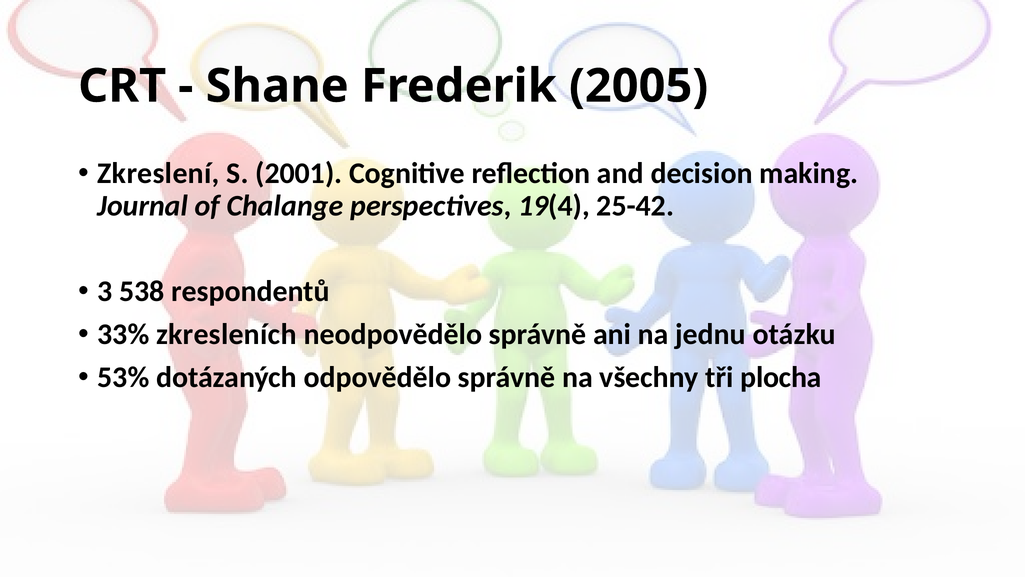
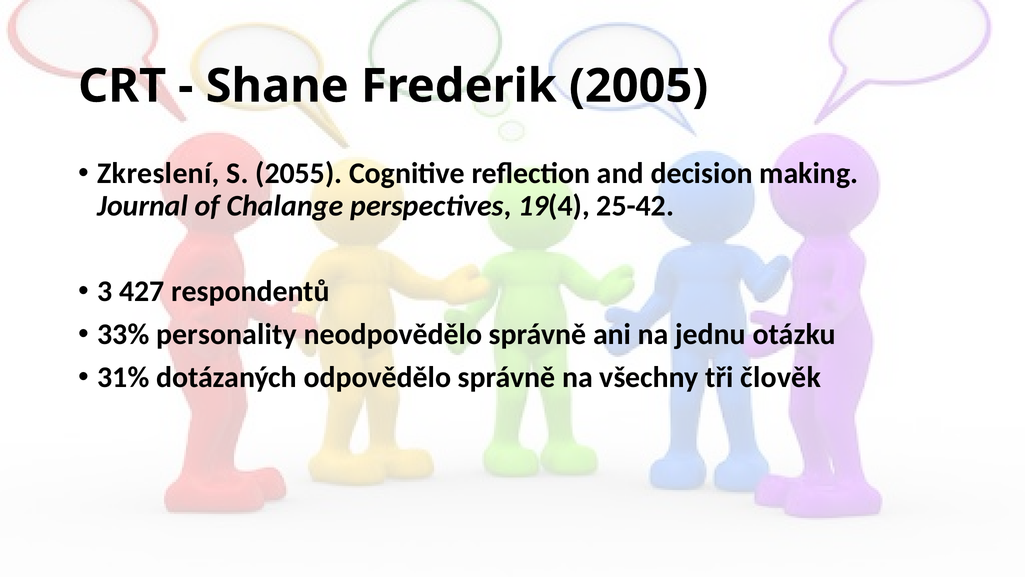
2001: 2001 -> 2055 (299, 173)
538: 538 -> 427 (142, 291)
zkresleních: zkresleních -> personality (226, 334)
53%: 53% -> 31% (123, 377)
plocha: plocha -> člověk (781, 377)
